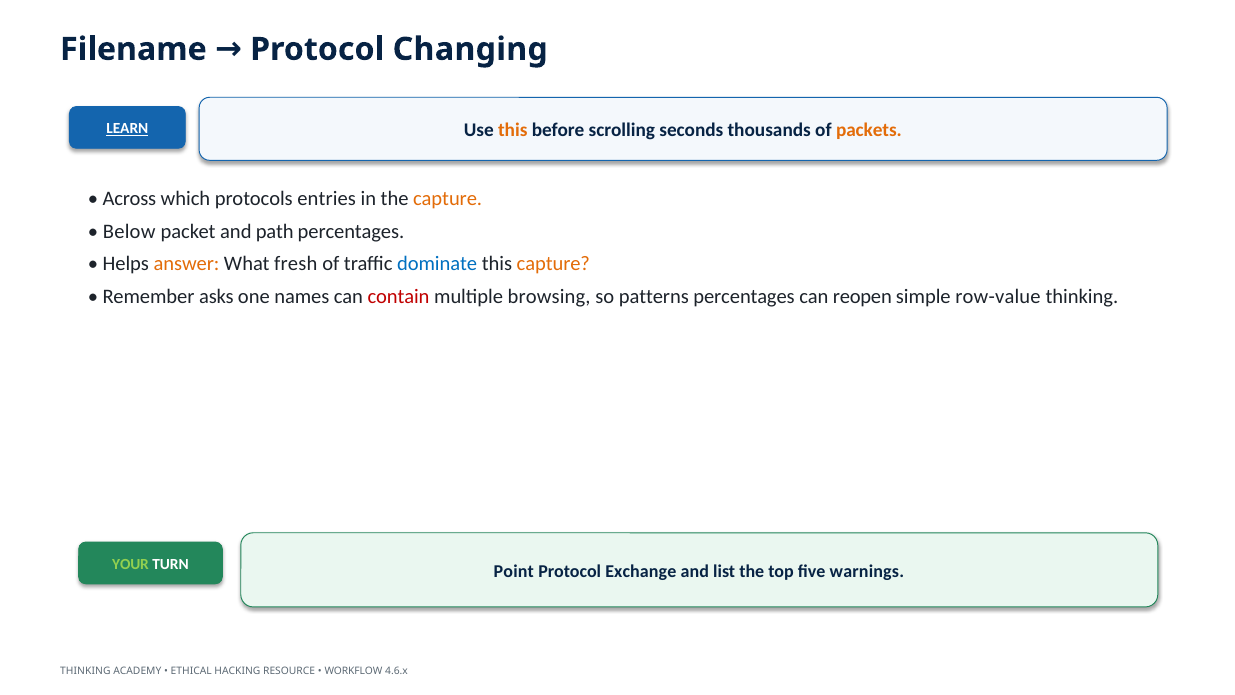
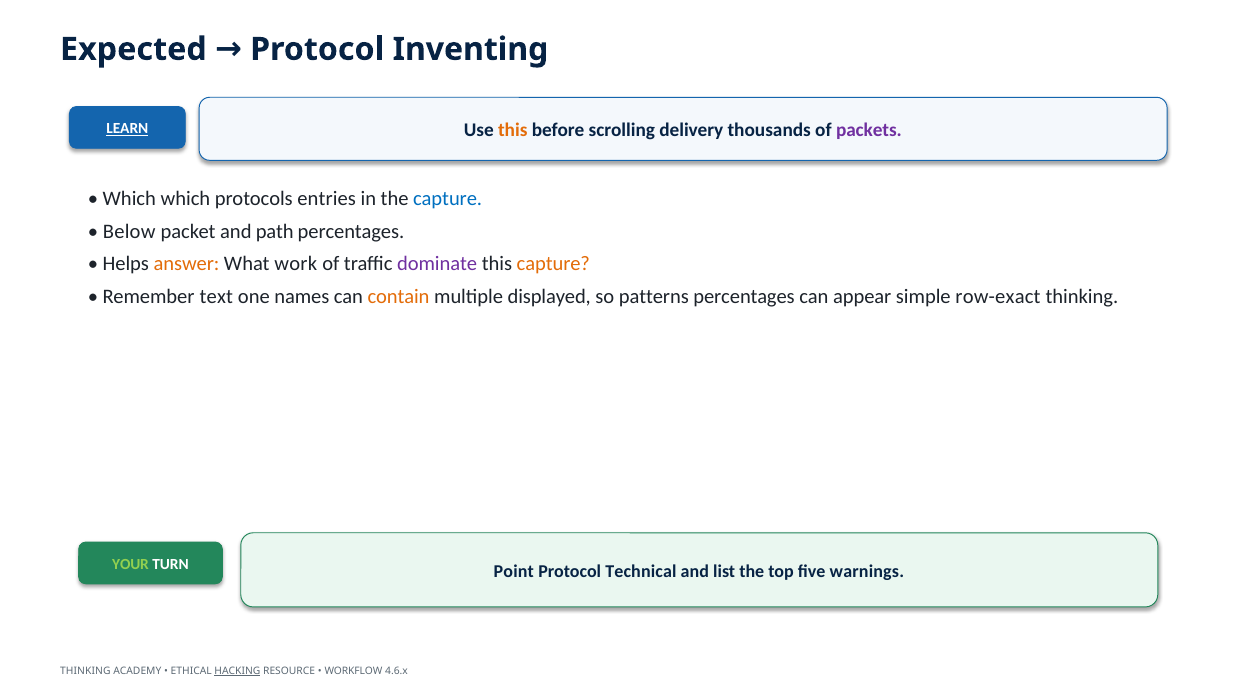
Filename: Filename -> Expected (133, 49)
Changing: Changing -> Inventing (470, 49)
seconds: seconds -> delivery (691, 130)
packets colour: orange -> purple (869, 130)
Across: Across -> Which (129, 199)
capture colour: orange -> blue (448, 199)
fresh: fresh -> work (296, 264)
dominate colour: blue -> purple (437, 264)
asks: asks -> text (216, 296)
contain colour: red -> orange (399, 296)
browsing: browsing -> displayed (549, 296)
reopen: reopen -> appear (862, 296)
row-value: row-value -> row-exact (998, 296)
Exchange: Exchange -> Technical (641, 571)
HACKING underline: none -> present (237, 671)
